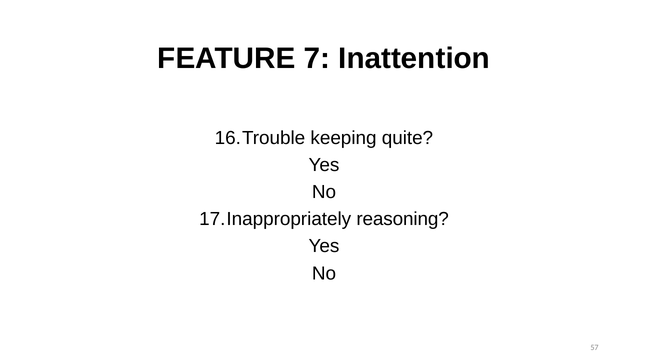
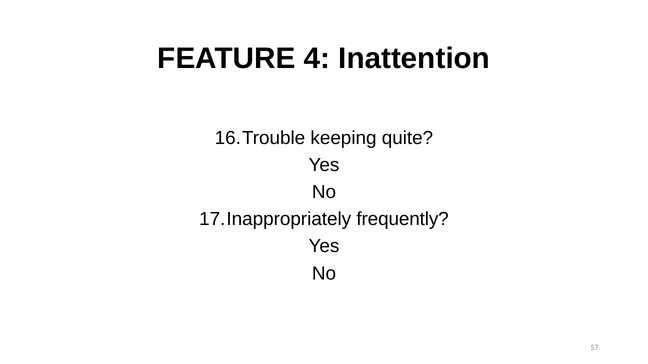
7: 7 -> 4 (317, 59)
reasoning: reasoning -> frequently (403, 219)
